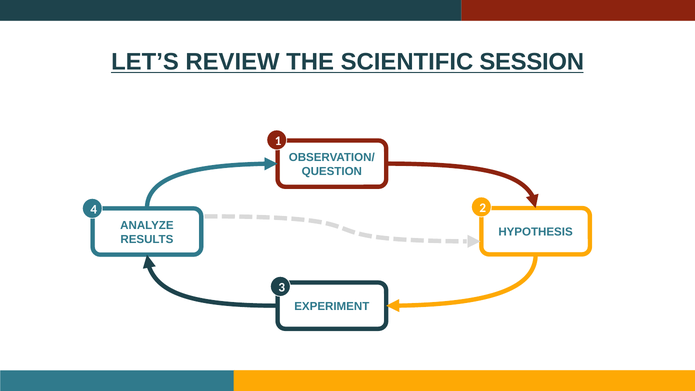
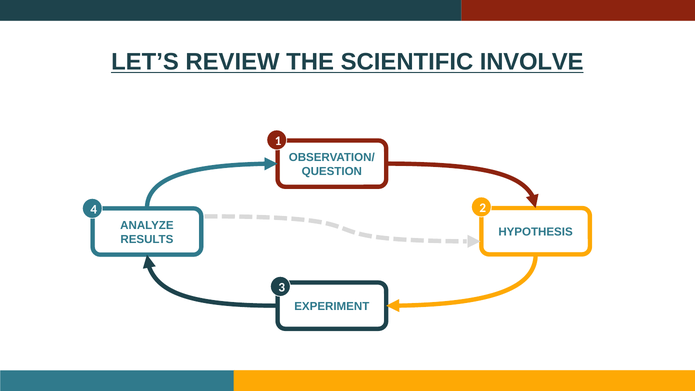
SESSION: SESSION -> INVOLVE (532, 62)
